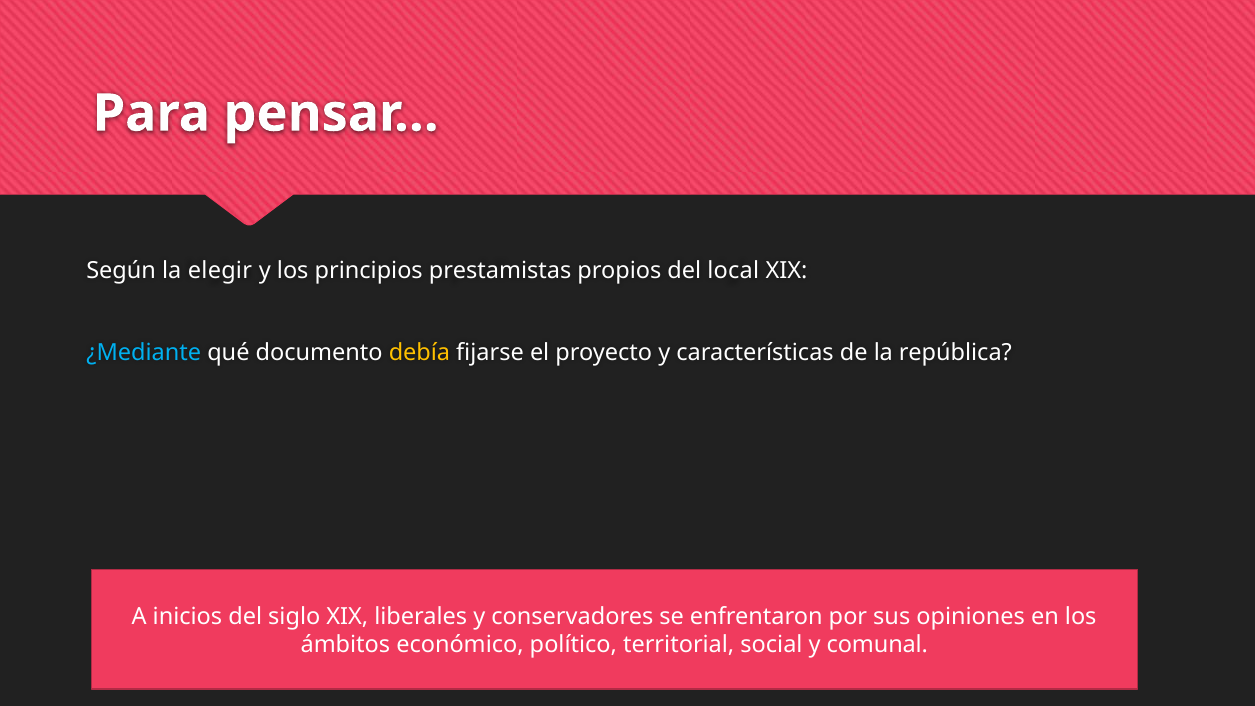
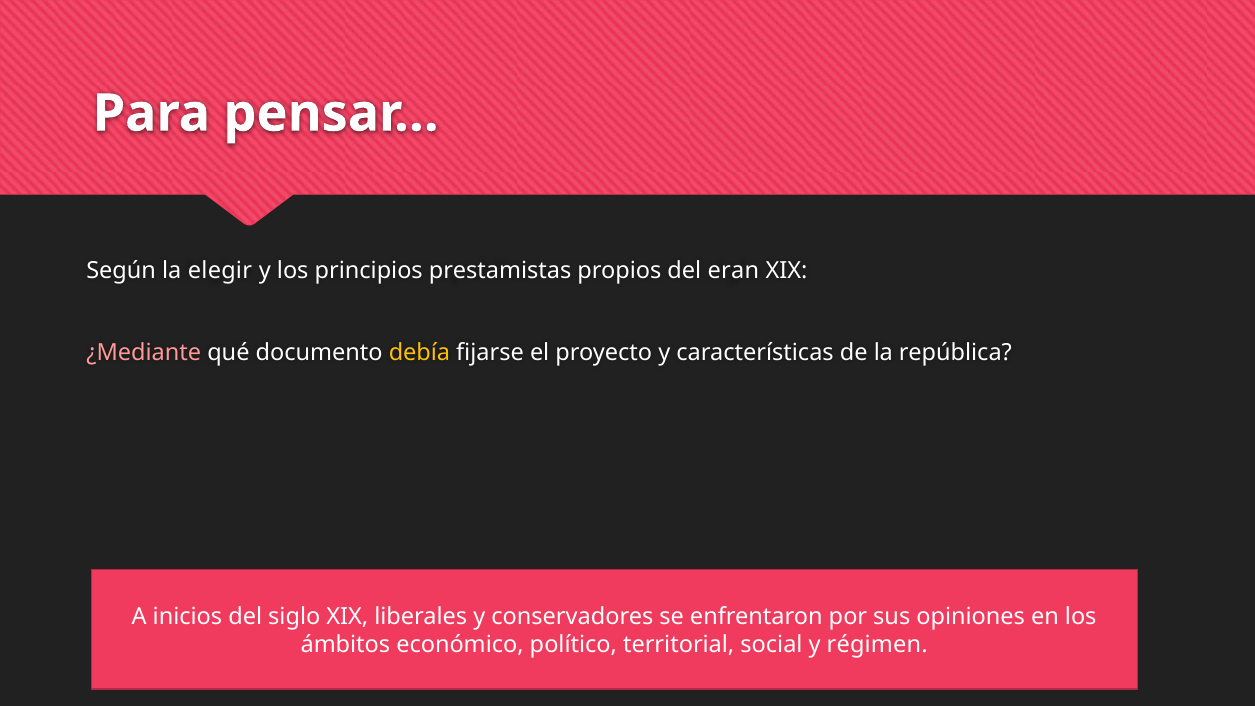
local: local -> eran (733, 271)
¿Mediante colour: light blue -> pink (144, 352)
comunal: comunal -> régimen (877, 645)
